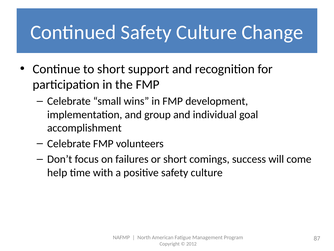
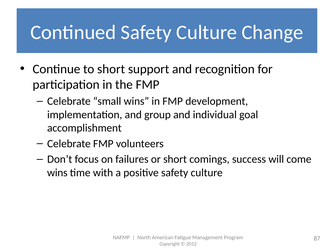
help: help -> wins (57, 172)
